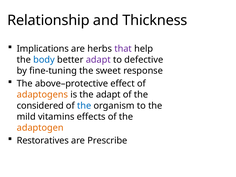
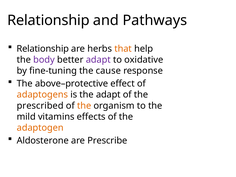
Thickness: Thickness -> Pathways (155, 20)
Implications: Implications -> Relationship (43, 49)
that colour: purple -> orange (123, 49)
body colour: blue -> purple (44, 60)
defective: defective -> oxidative (144, 60)
sweet: sweet -> cause (108, 71)
considered: considered -> prescribed (40, 106)
the colour: blue -> orange (84, 106)
Restoratives: Restoratives -> Aldosterone (43, 141)
